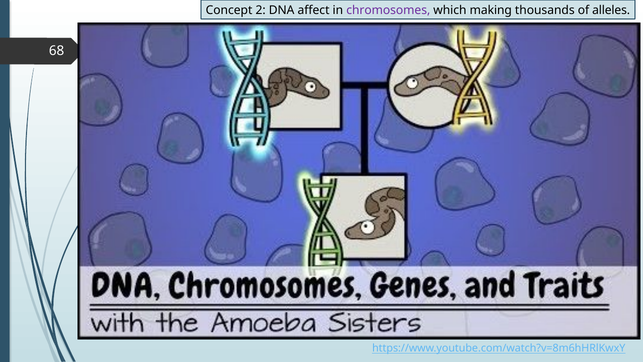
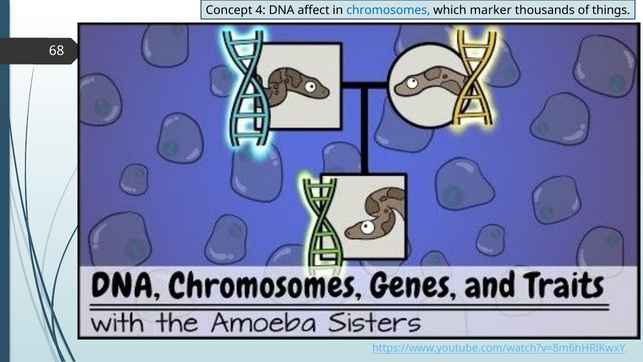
2: 2 -> 4 (261, 10)
chromosomes colour: purple -> blue (388, 10)
making: making -> marker (491, 10)
alleles: alleles -> things (611, 10)
